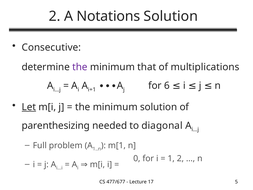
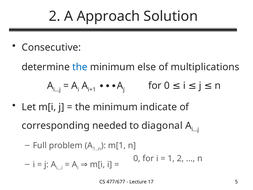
Notations: Notations -> Approach (108, 16)
the colour: purple -> blue (80, 67)
that: that -> else (147, 67)
for 6: 6 -> 0 (167, 86)
Let underline: present -> none (29, 107)
minimum solution: solution -> indicate (159, 107)
parenthesizing: parenthesizing -> corresponding (56, 125)
